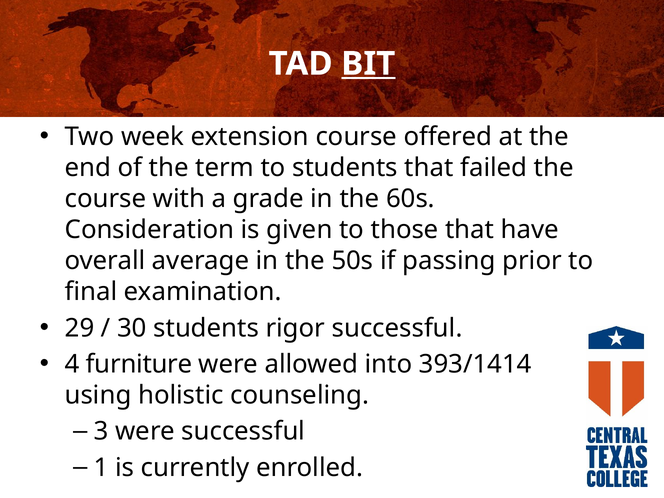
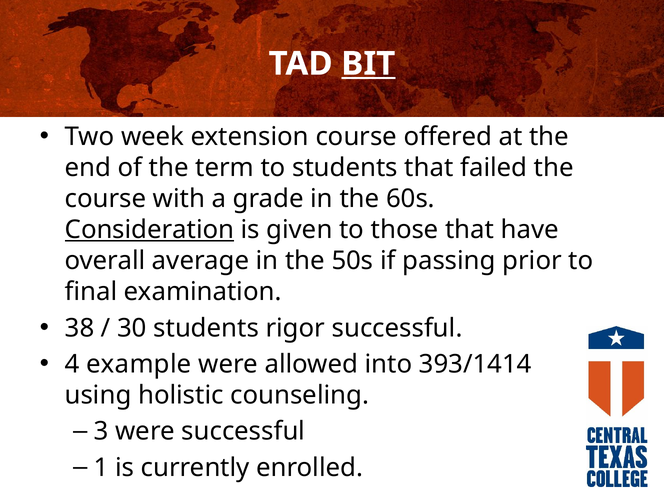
Consideration underline: none -> present (149, 230)
29: 29 -> 38 (80, 328)
furniture: furniture -> example (139, 364)
